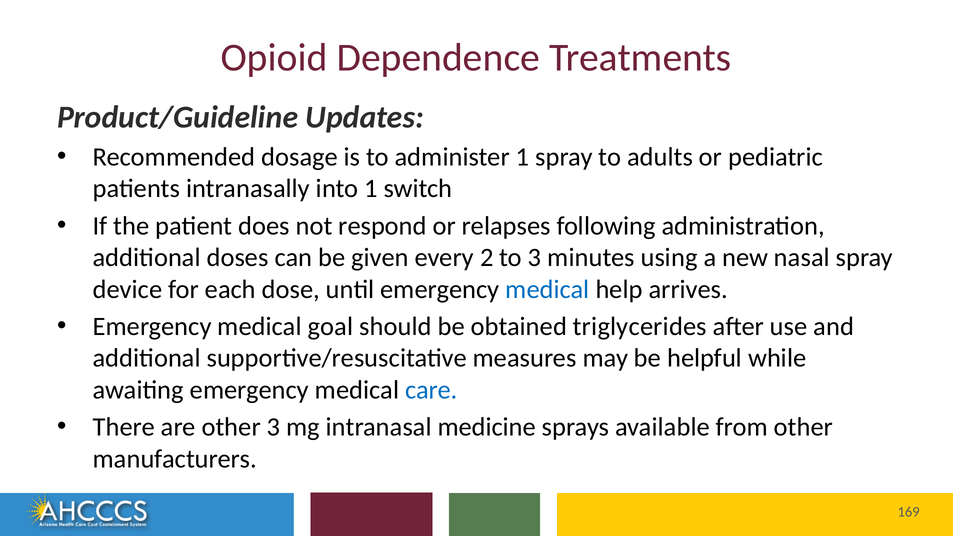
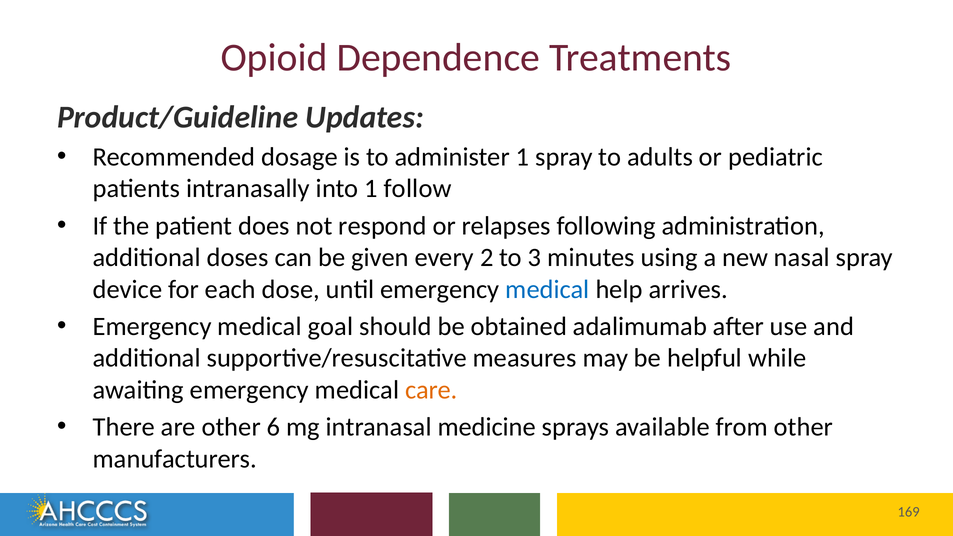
switch: switch -> follow (418, 189)
triglycerides: triglycerides -> adalimumab (640, 326)
care colour: blue -> orange (431, 390)
other 3: 3 -> 6 (273, 427)
